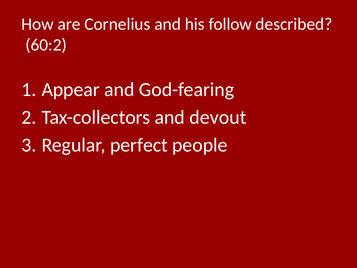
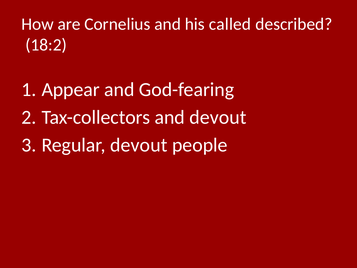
follow: follow -> called (230, 24)
60:2: 60:2 -> 18:2 (46, 45)
Regular perfect: perfect -> devout (139, 145)
